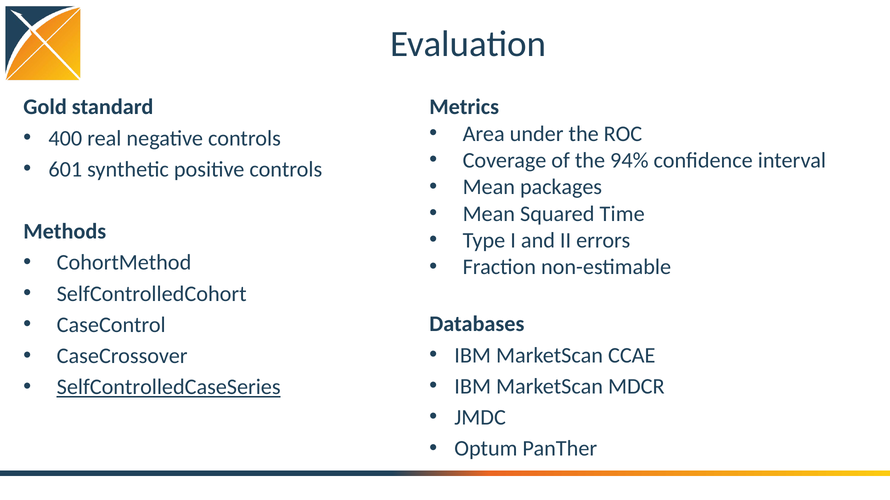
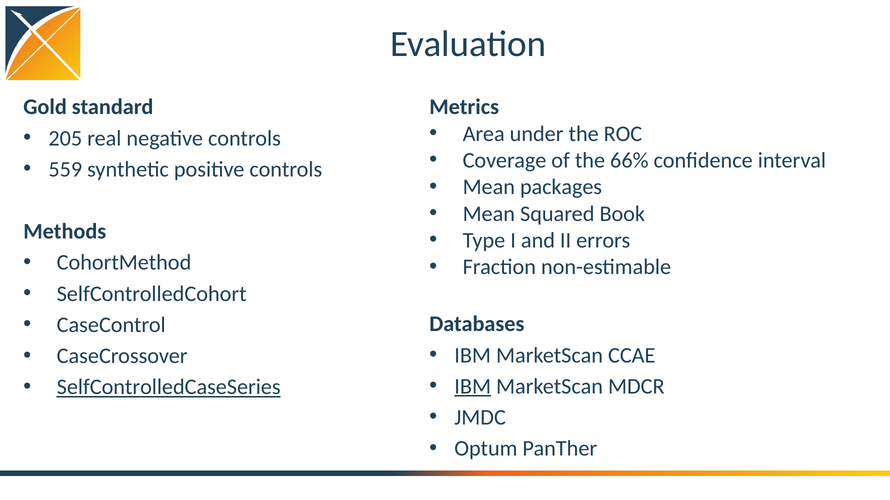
400: 400 -> 205 (65, 138)
94%: 94% -> 66% (629, 161)
601: 601 -> 559 (65, 170)
Time: Time -> Book (622, 214)
IBM underline: none -> present (473, 387)
